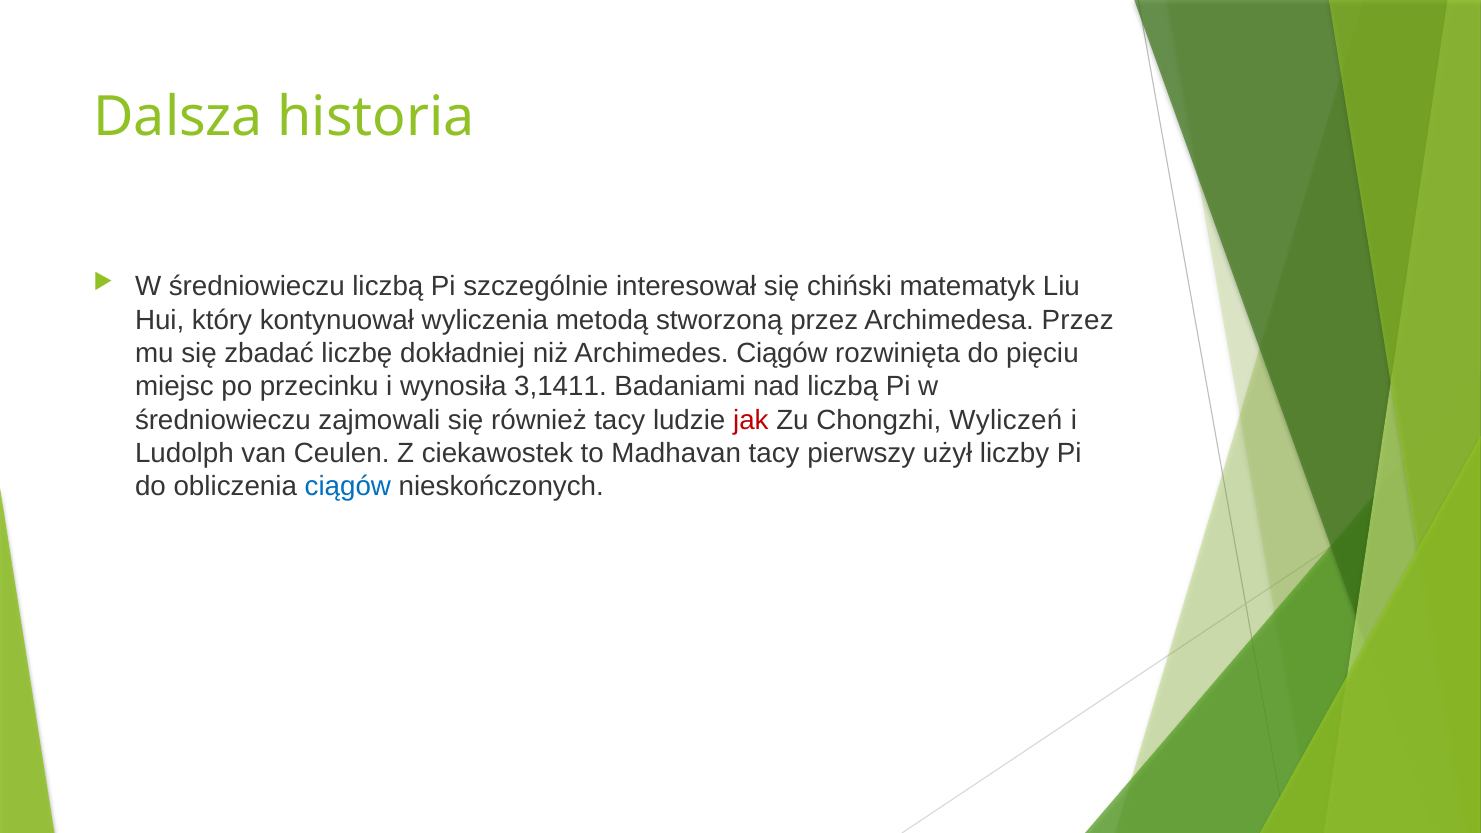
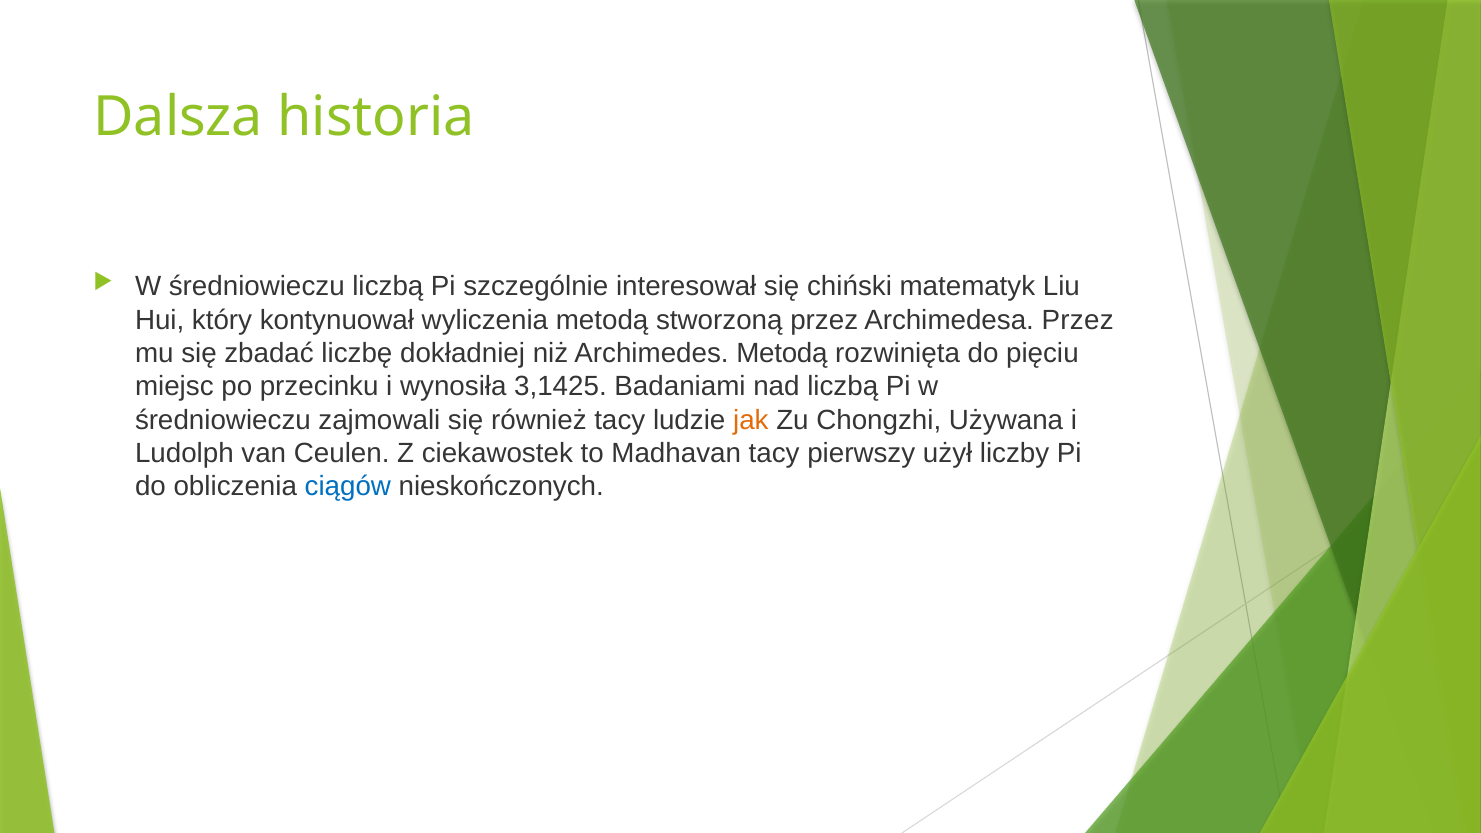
Archimedes Ciągów: Ciągów -> Metodą (782, 353)
3,1411: 3,1411 -> 3,1425 (560, 387)
jak colour: red -> orange (751, 420)
Wyliczeń: Wyliczeń -> Używana (1006, 420)
